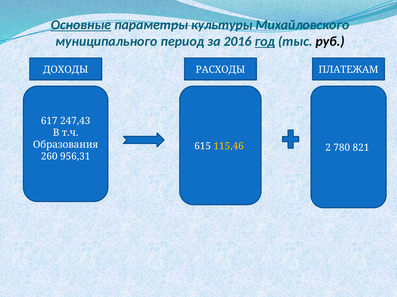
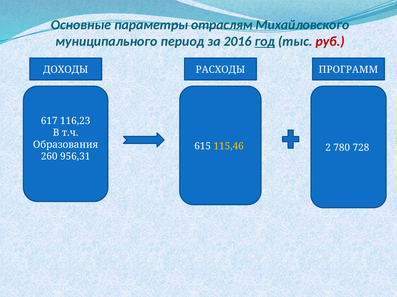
Основные underline: present -> none (81, 25)
культуры: культуры -> отраслям (222, 25)
руб colour: black -> red (330, 42)
ПЛАТЕЖАМ: ПЛАТЕЖАМ -> ПРОГРАММ (348, 70)
247,43: 247,43 -> 116,23 (75, 121)
821: 821 -> 728 (361, 148)
